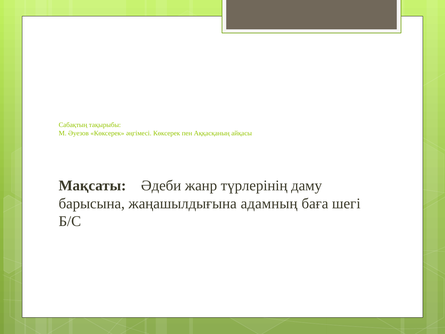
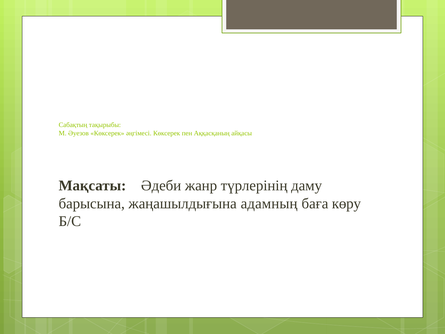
шегі: шегі -> көру (346, 203)
